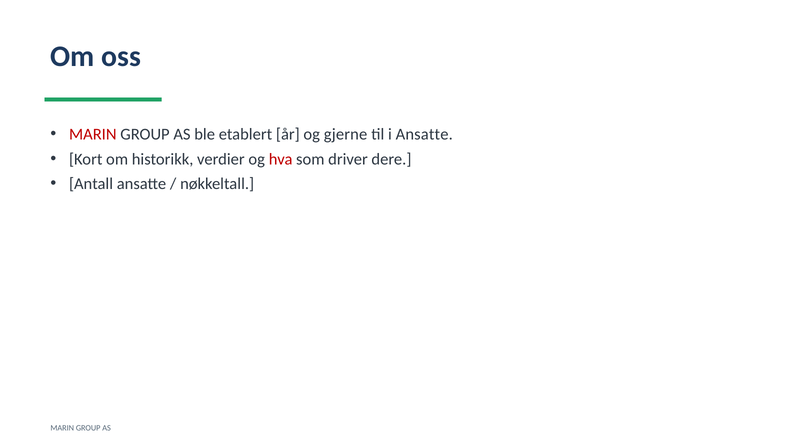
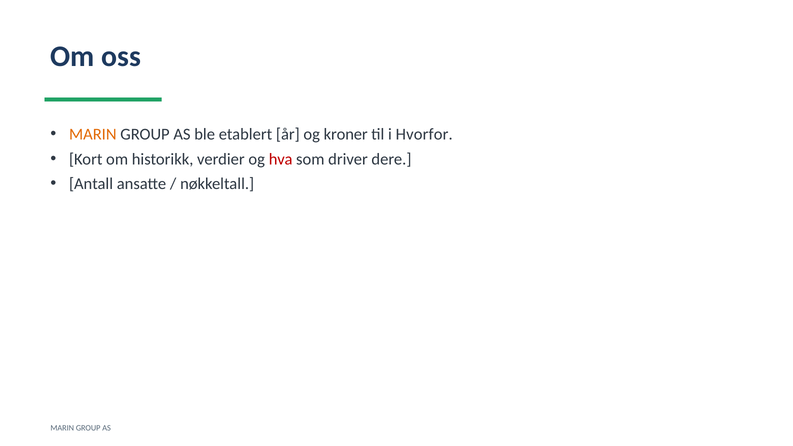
MARIN colour: red -> orange (93, 134)
gjerne: gjerne -> kroner (346, 134)
i Ansatte: Ansatte -> Hvorfor (424, 134)
